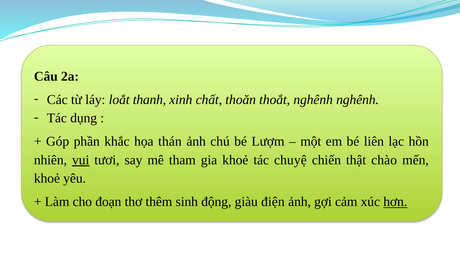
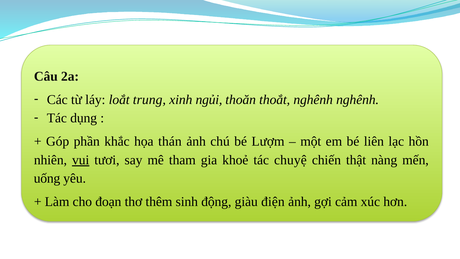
thanh: thanh -> trung (149, 100)
chất: chất -> ngủi (209, 100)
chào: chào -> nàng (384, 160)
khoẻ: khoẻ -> uống (47, 178)
hơn underline: present -> none (395, 202)
